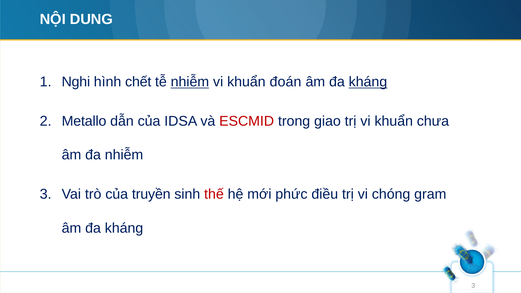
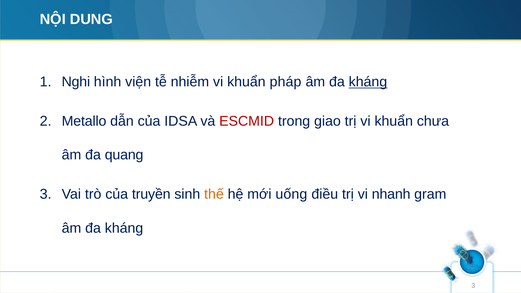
chết: chết -> viện (138, 82)
nhiễm underline: present -> none (190, 82)
đoán: đoán -> pháp (286, 82)
đa nhiễm: nhiễm -> quang (124, 155)
thế colour: red -> orange (214, 194)
phức: phức -> uống (291, 194)
chóng: chóng -> nhanh (391, 194)
